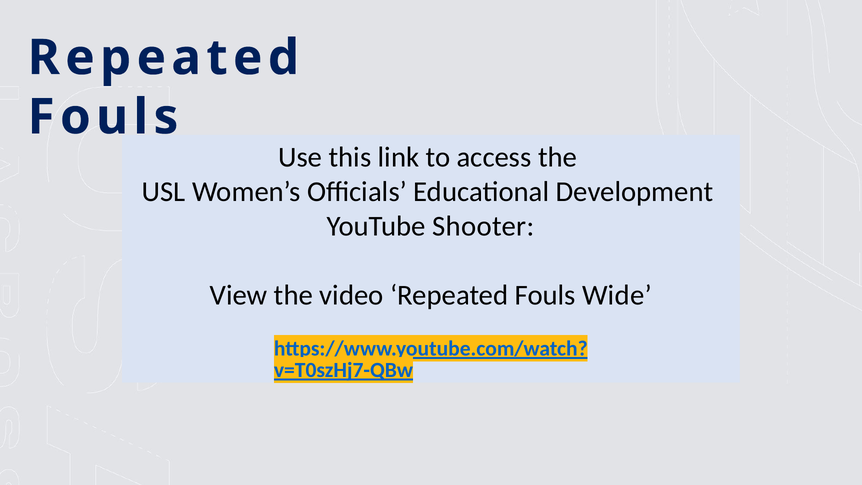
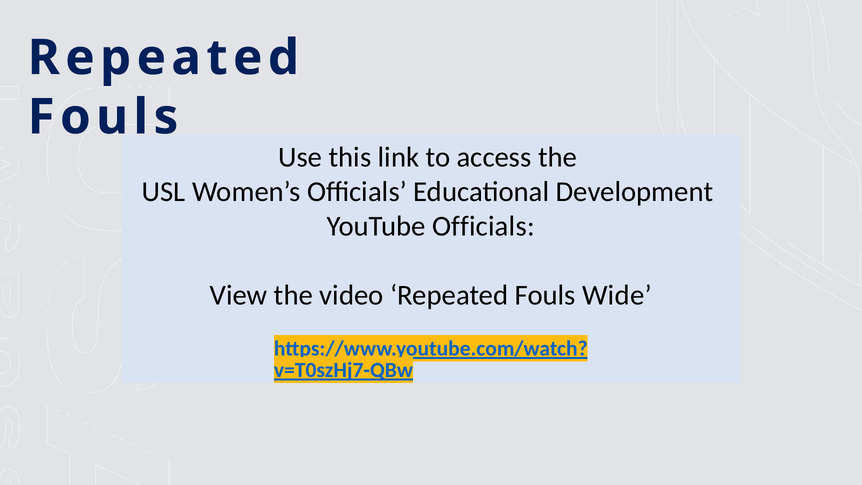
YouTube Shooter: Shooter -> Officials (483, 226)
